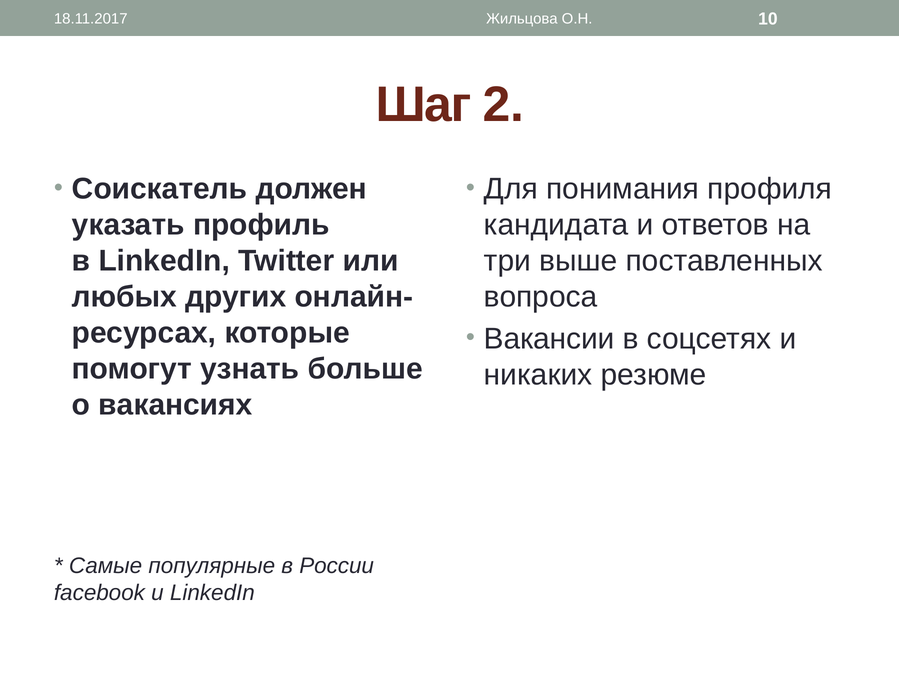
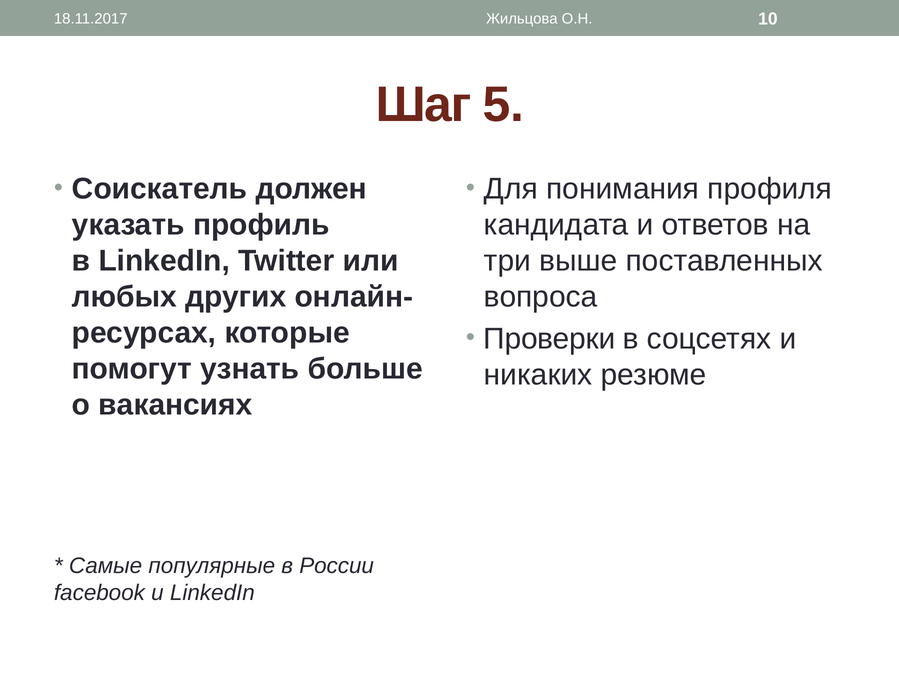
2: 2 -> 5 (504, 105)
Вакансии: Вакансии -> Проверки (549, 339)
